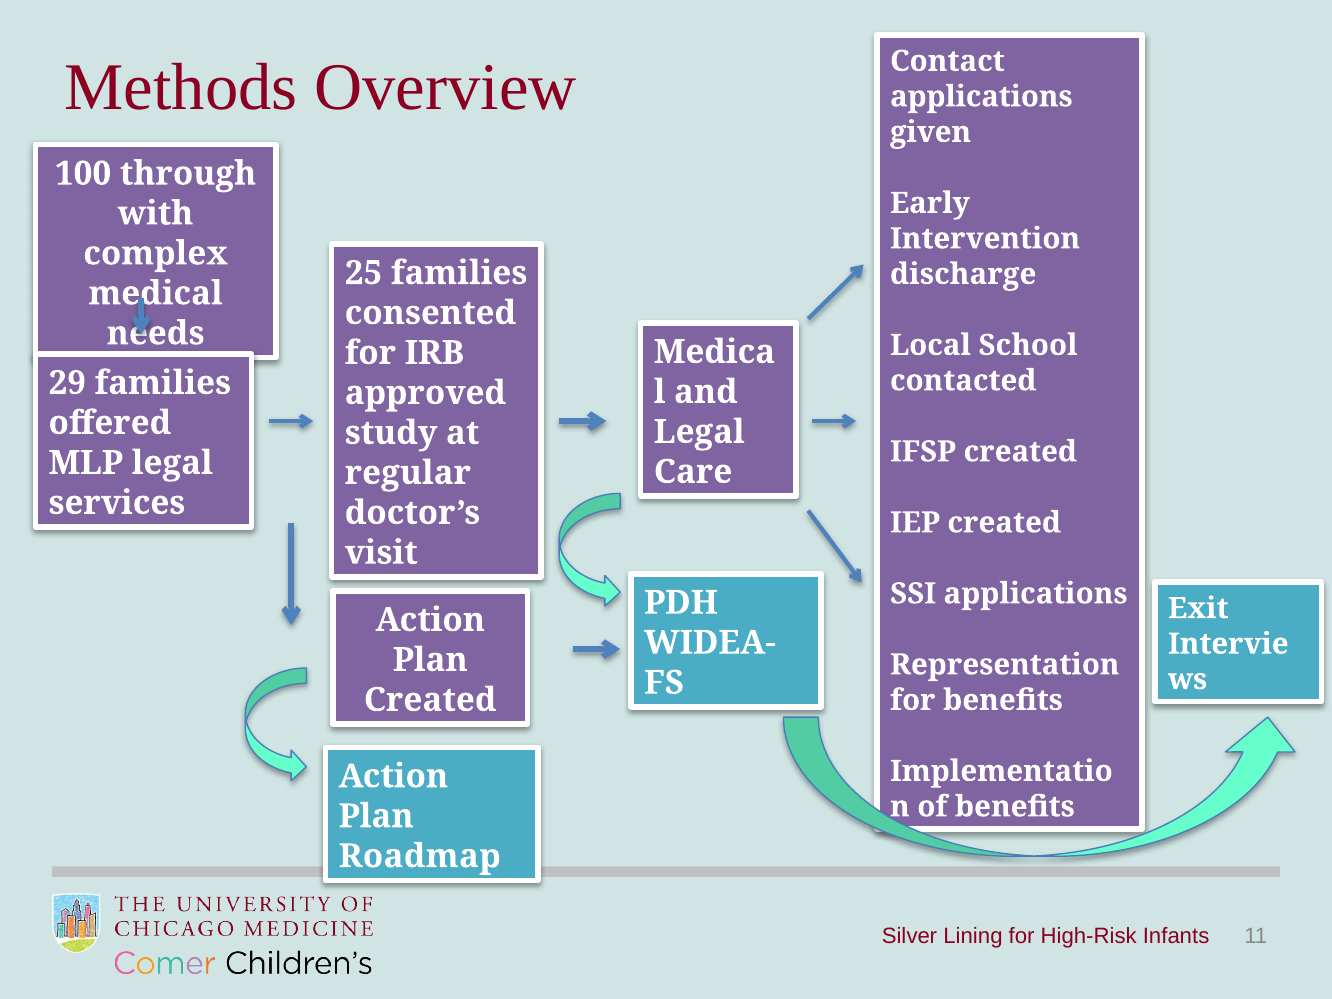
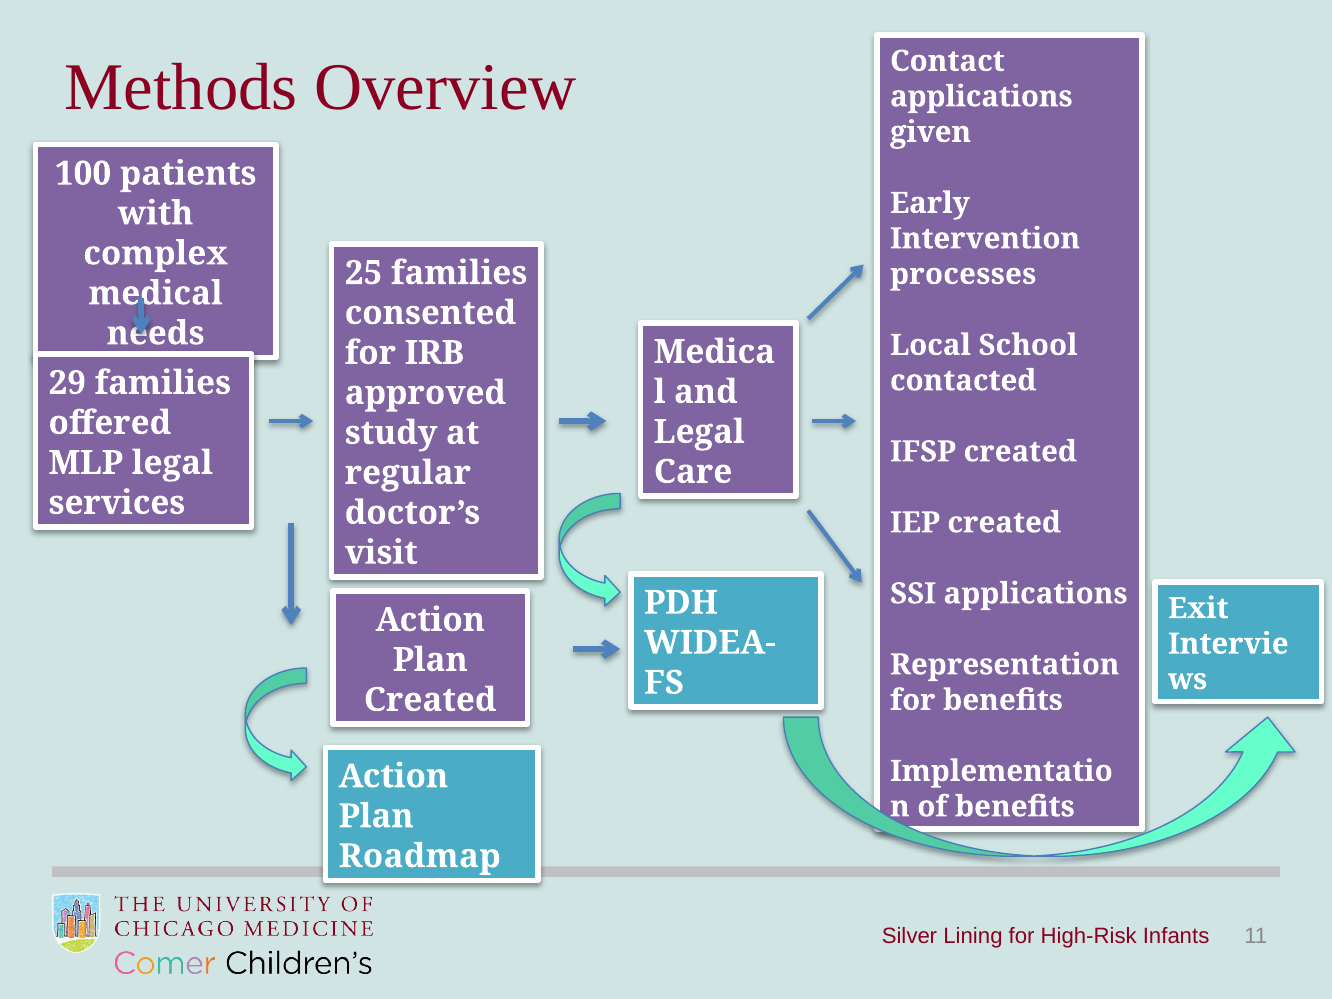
through: through -> patients (188, 174)
discharge: discharge -> processes (963, 274)
